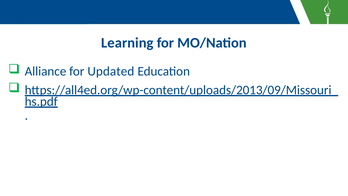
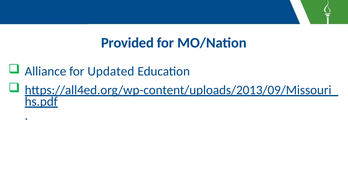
Learning: Learning -> Provided (127, 43)
